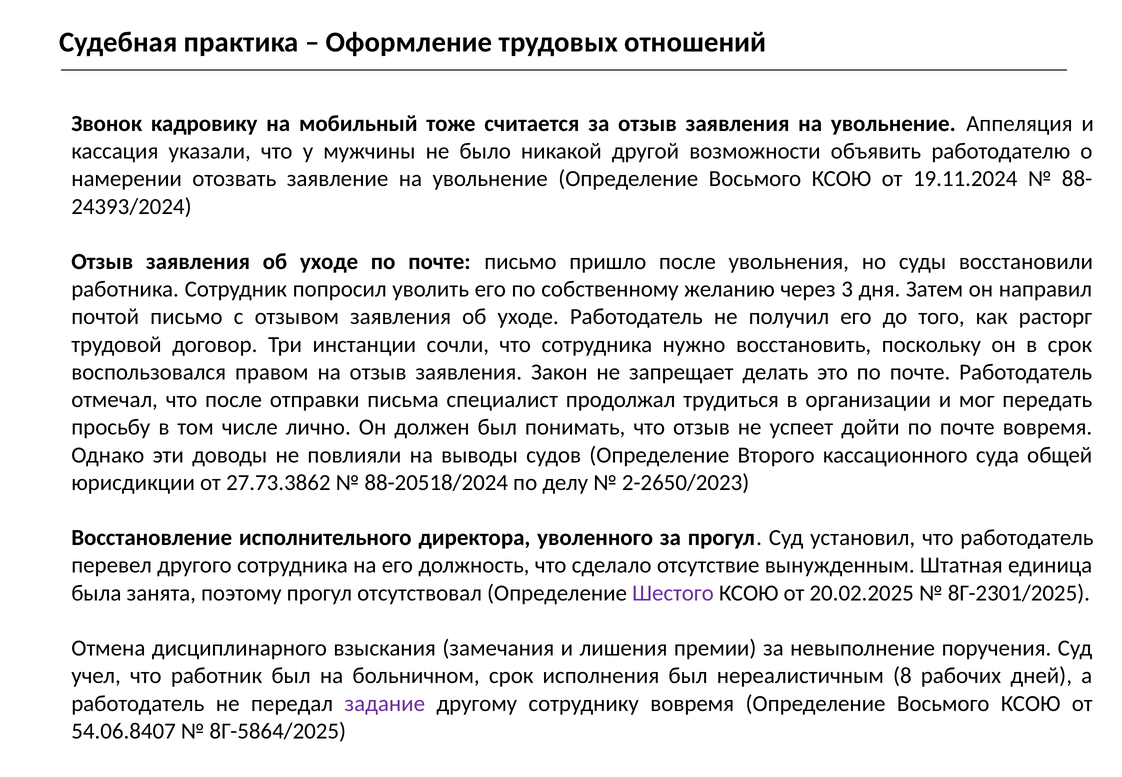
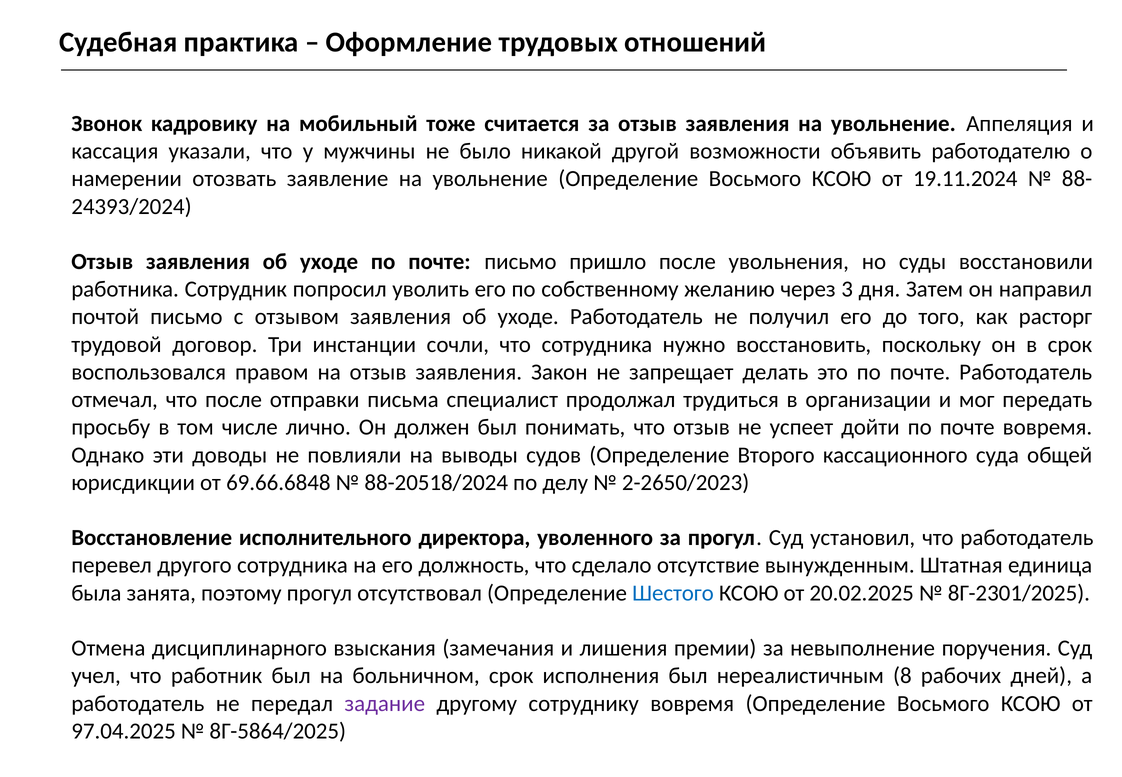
27.73.3862: 27.73.3862 -> 69.66.6848 (278, 482)
Шестого colour: purple -> blue (673, 593)
54.06.8407: 54.06.8407 -> 97.04.2025 (124, 731)
